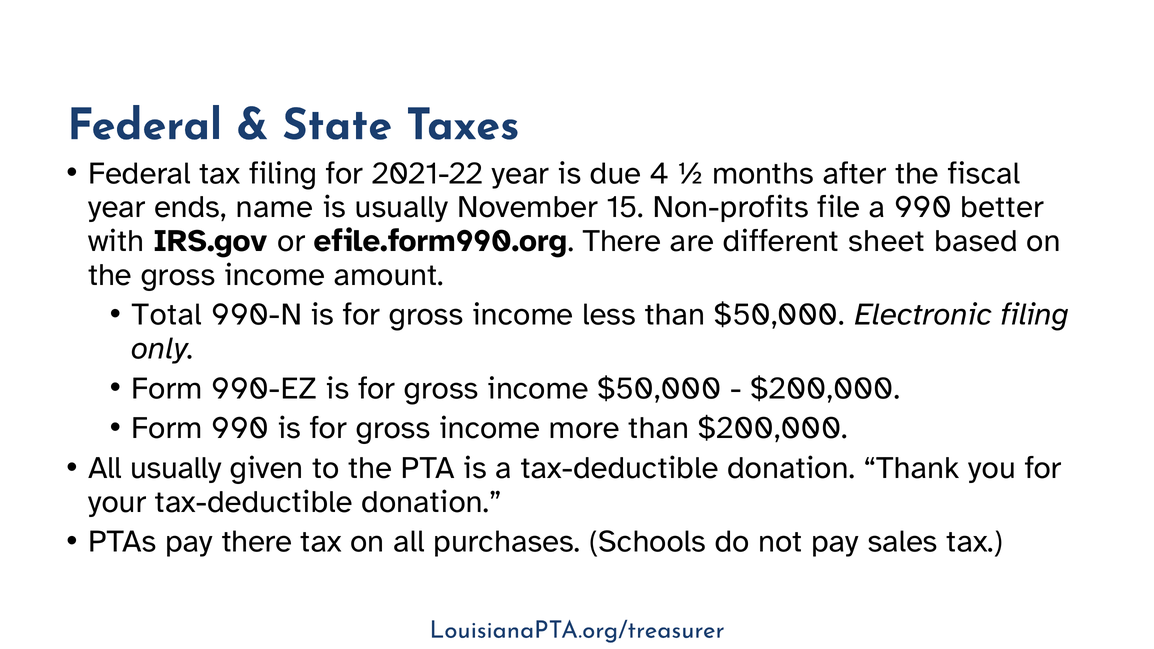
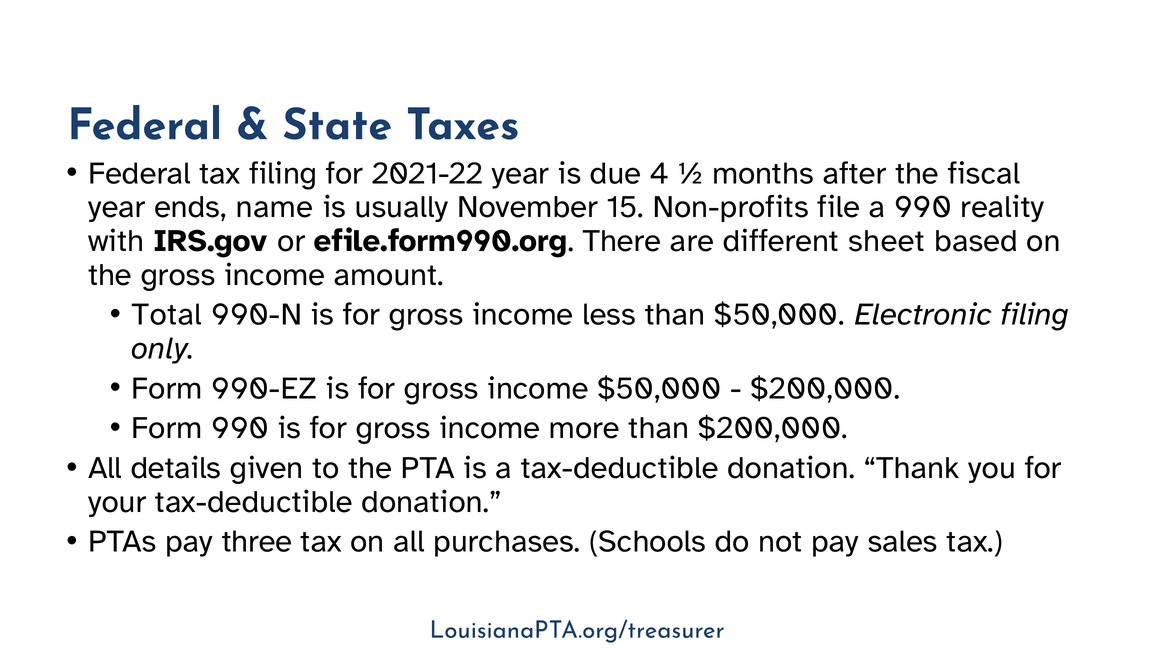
better: better -> reality (1002, 207)
All usually: usually -> details (176, 468)
pay there: there -> three (257, 542)
